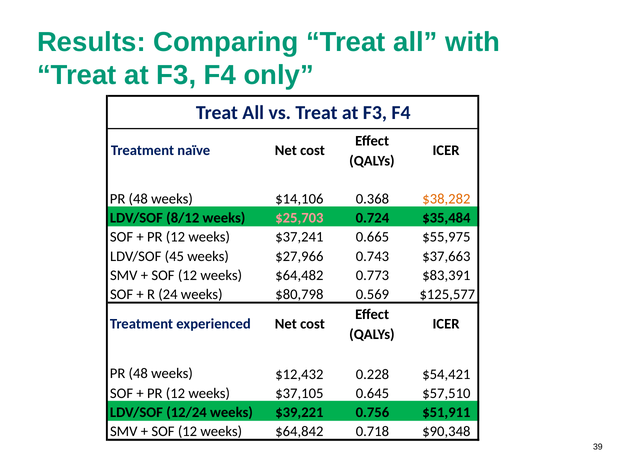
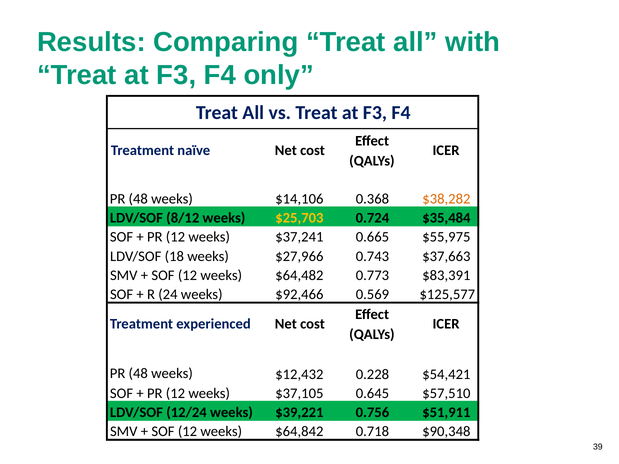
$25,703 colour: pink -> yellow (299, 218)
45: 45 -> 18 (174, 256)
$80,798: $80,798 -> $92,466 (299, 294)
